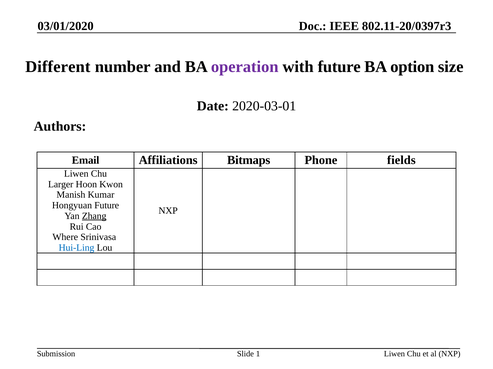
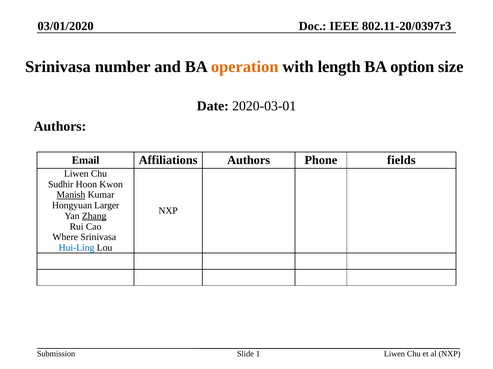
Different: Different -> Srinivasa (58, 67)
operation colour: purple -> orange (245, 67)
with future: future -> length (339, 67)
Affiliations Bitmaps: Bitmaps -> Authors (249, 161)
Larger: Larger -> Sudhir (61, 185)
Manish underline: none -> present (71, 195)
Hongyuan Future: Future -> Larger (107, 206)
